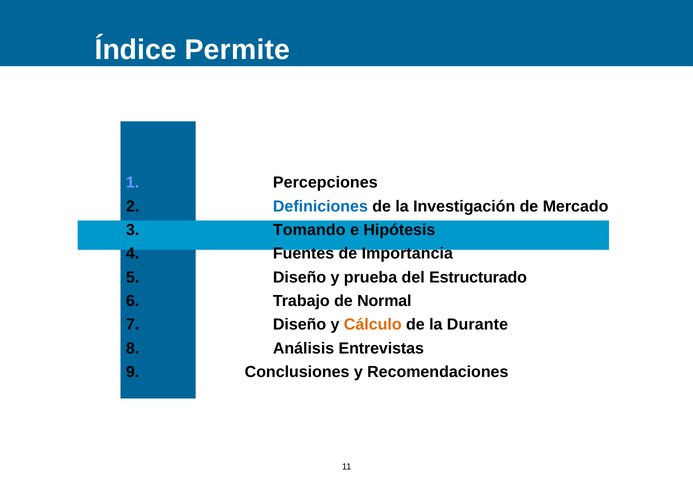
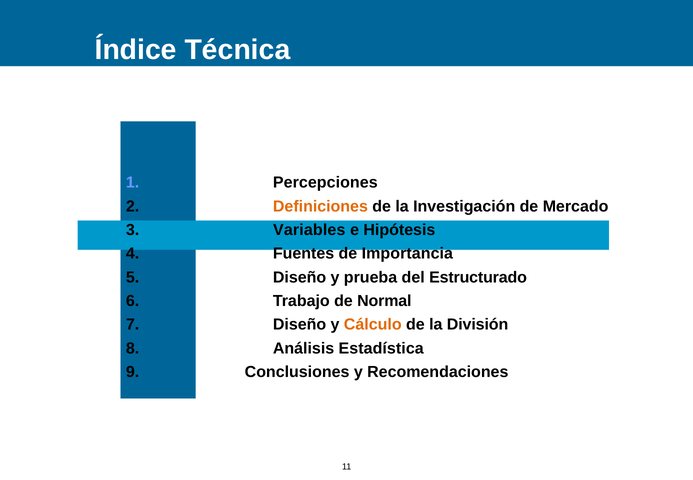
Permite: Permite -> Técnica (238, 50)
Definiciones colour: blue -> orange (320, 206)
Tomando: Tomando -> Variables (309, 230)
Durante: Durante -> División (478, 324)
Entrevistas: Entrevistas -> Estadística (381, 348)
